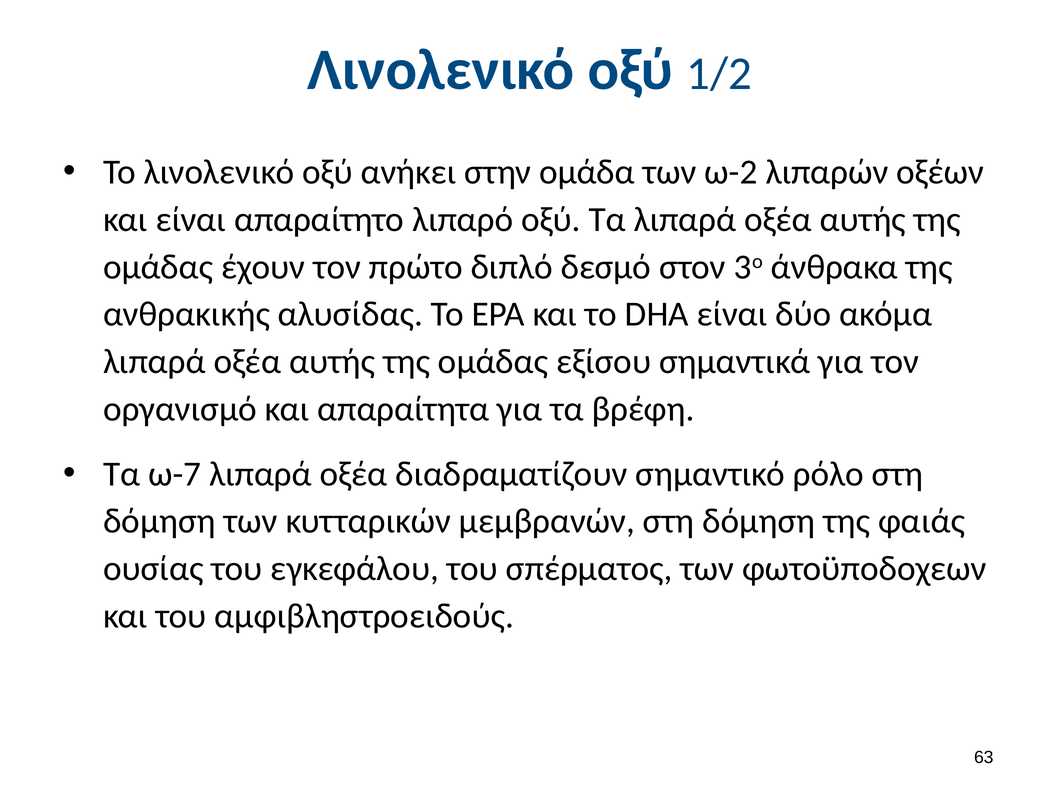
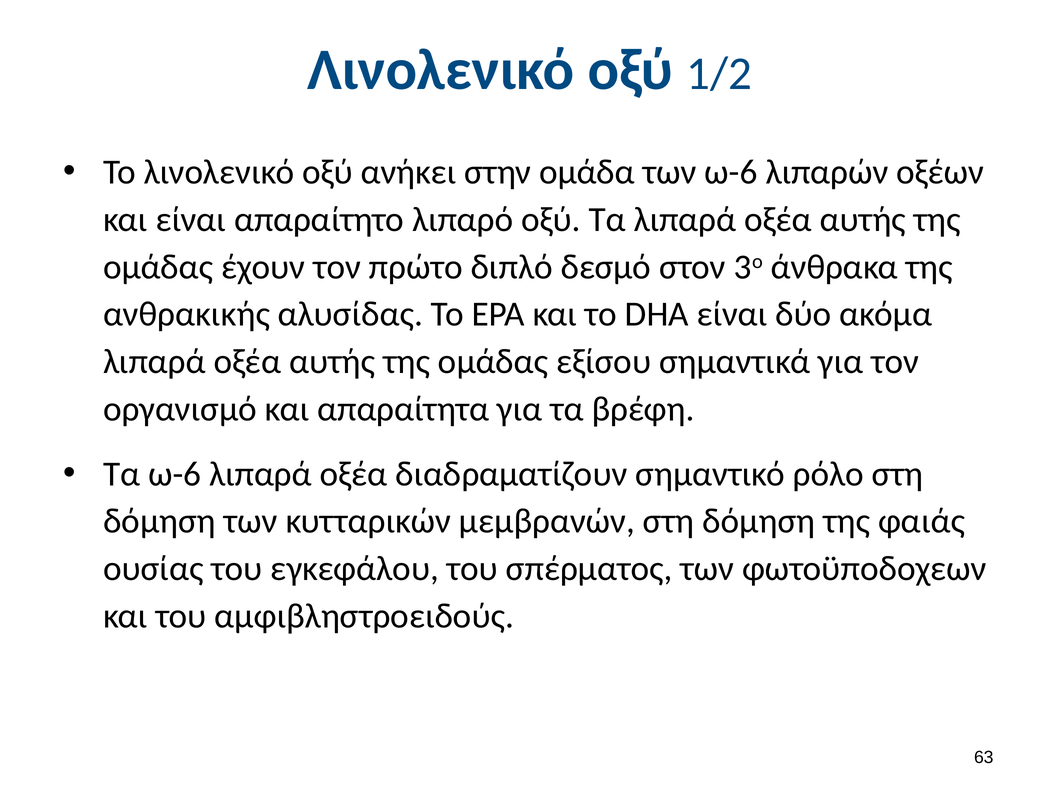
των ω-2: ω-2 -> ω-6 (731, 172)
Τα ω-7: ω-7 -> ω-6 (175, 474)
